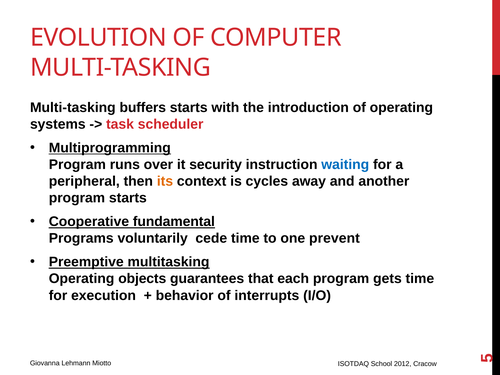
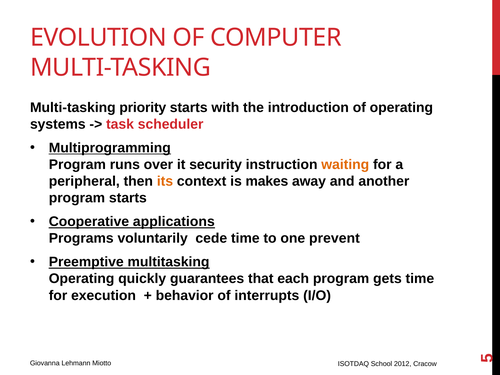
buffers: buffers -> priority (143, 108)
waiting colour: blue -> orange (345, 165)
cycles: cycles -> makes (267, 181)
fundamental: fundamental -> applications (174, 222)
objects: objects -> quickly (142, 279)
